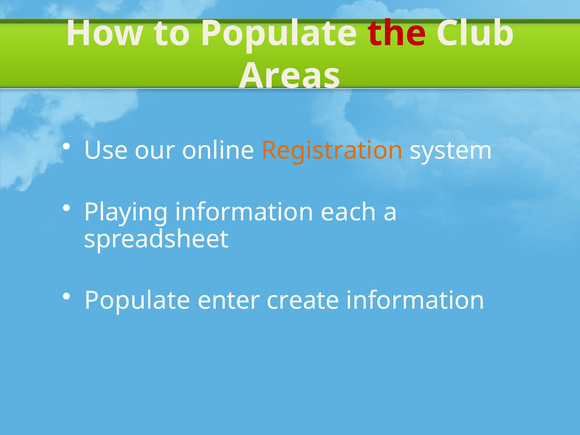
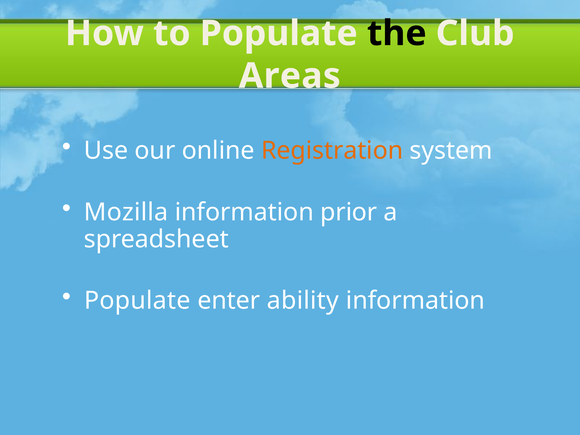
the colour: red -> black (397, 33)
Playing: Playing -> Mozilla (126, 212)
each: each -> prior (349, 212)
create: create -> ability (303, 301)
